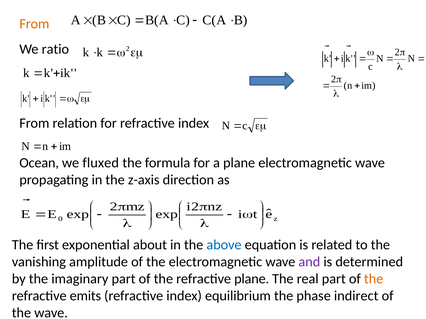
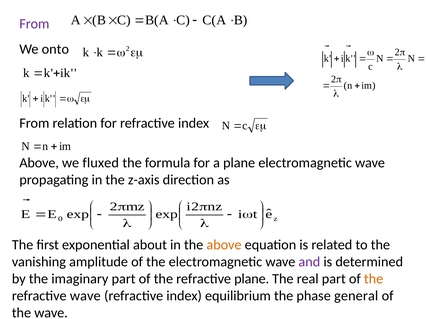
From colour: orange -> purple (34, 24)
ratio: ratio -> onto (55, 49)
Ocean: Ocean -> Above (39, 163)
above colour: blue -> orange (224, 245)
refractive emits: emits -> wave (85, 296)
indirect: indirect -> general (356, 296)
